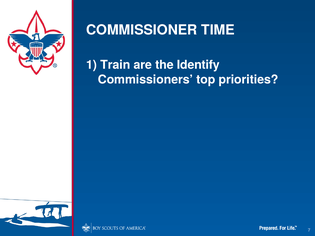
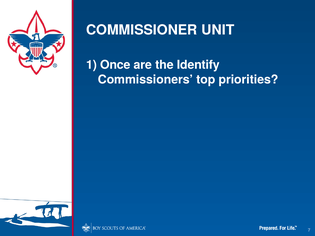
TIME: TIME -> UNIT (218, 30)
Train: Train -> Once (115, 65)
